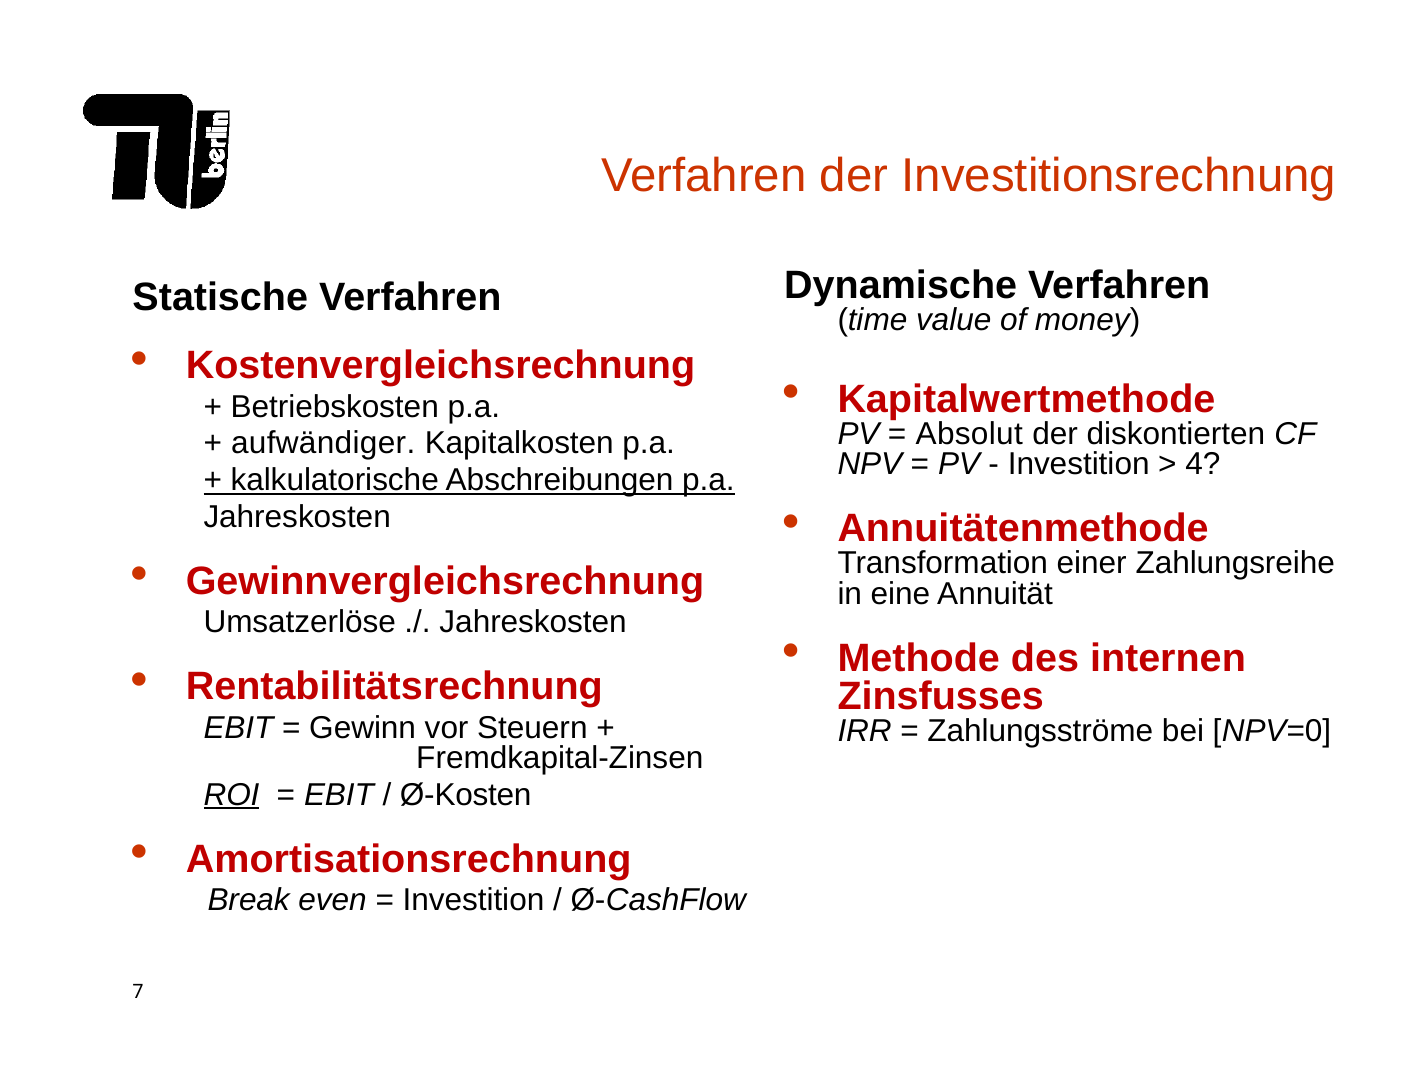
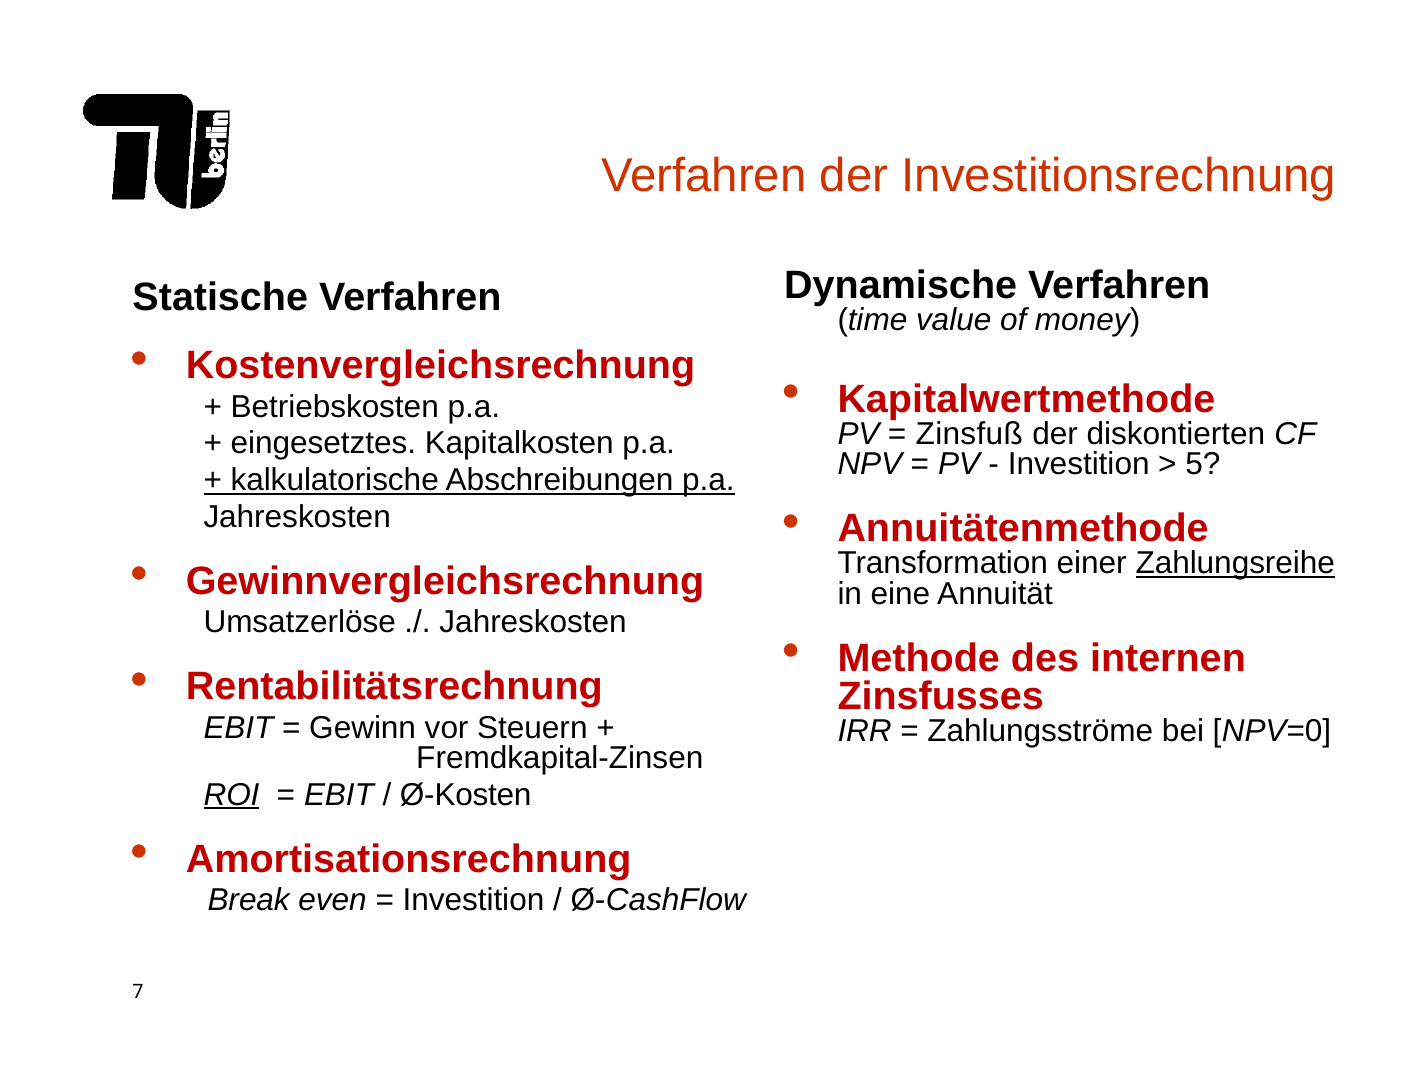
Absolut: Absolut -> Zinsfuß (969, 434)
aufwändiger: aufwändiger -> eingesetztes (323, 443)
4: 4 -> 5 (1203, 464)
Zahlungsreihe underline: none -> present (1235, 563)
